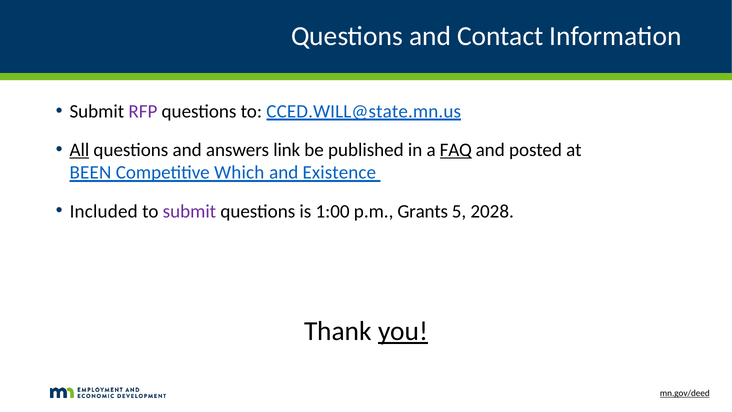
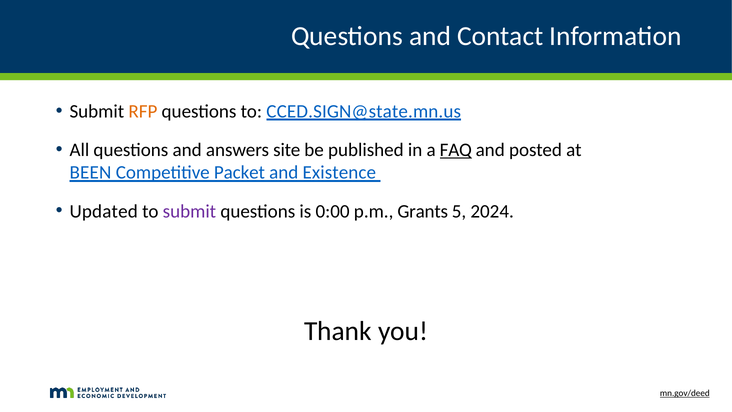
RFP colour: purple -> orange (143, 111)
CCED.WILL@state.mn.us: CCED.WILL@state.mn.us -> CCED.SIGN@state.mn.us (364, 111)
All underline: present -> none (79, 150)
link: link -> site (287, 150)
Which: Which -> Packet (239, 173)
Included: Included -> Updated (104, 211)
1:00: 1:00 -> 0:00 (333, 211)
2028: 2028 -> 2024 (492, 211)
you underline: present -> none (403, 331)
